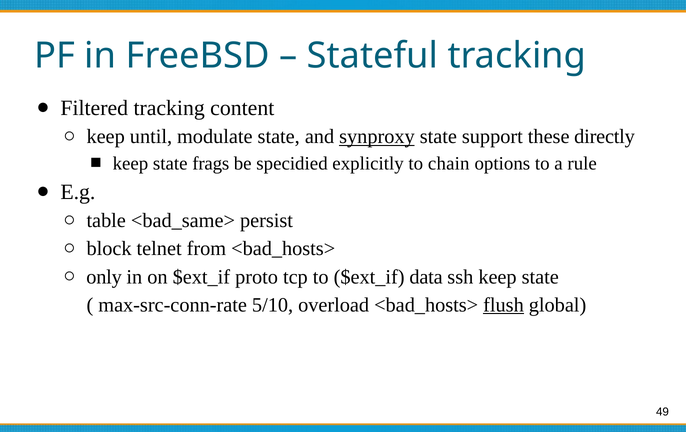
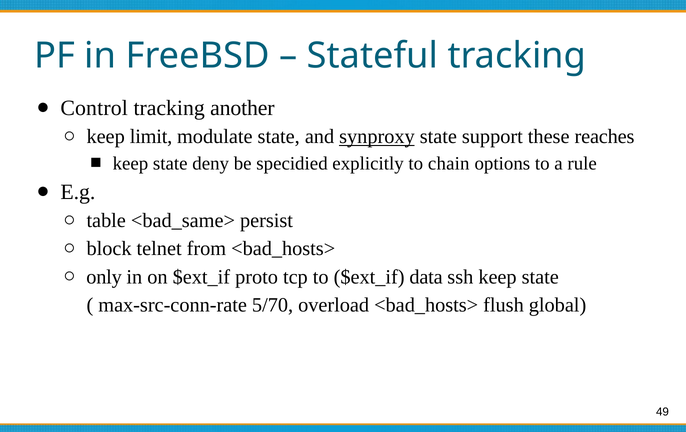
Filtered: Filtered -> Control (94, 108)
content: content -> another (242, 108)
until: until -> limit (151, 137)
directly: directly -> reaches (605, 137)
frags: frags -> deny (211, 164)
5/10: 5/10 -> 5/70 (273, 305)
flush underline: present -> none (504, 305)
